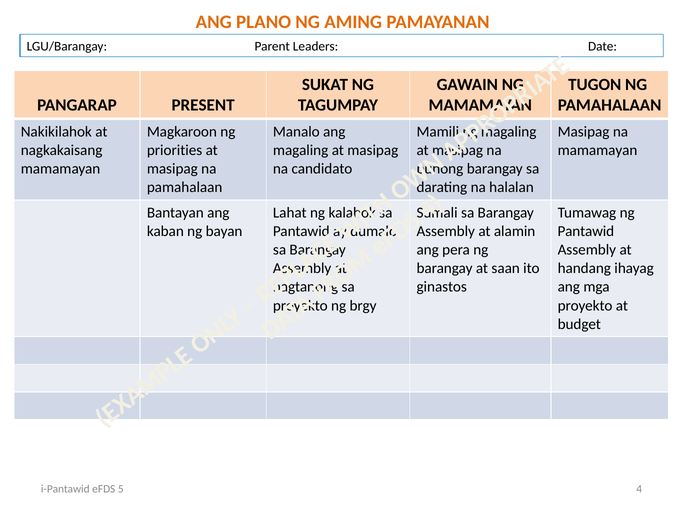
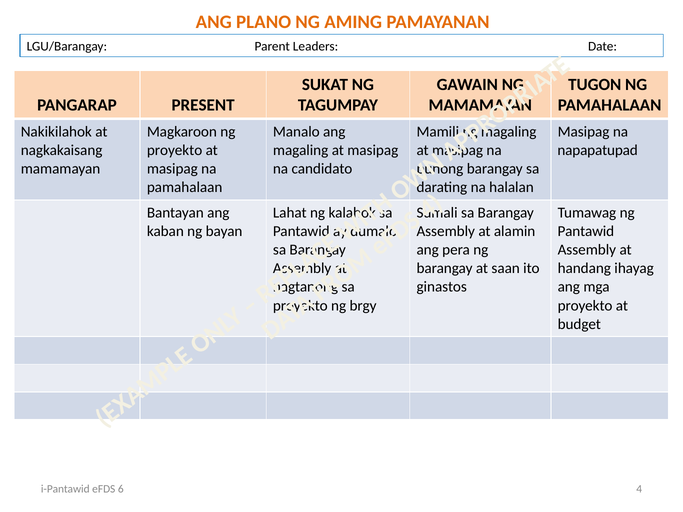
priorities: priorities -> proyekto (175, 150)
mamamayan: mamamayan -> napapatupad (598, 150)
5: 5 -> 6 (121, 489)
